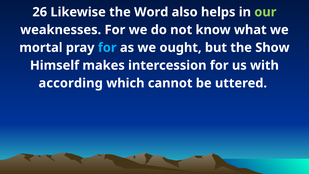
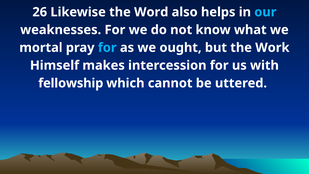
our colour: light green -> light blue (265, 12)
Show: Show -> Work (272, 48)
according: according -> fellowship (71, 83)
